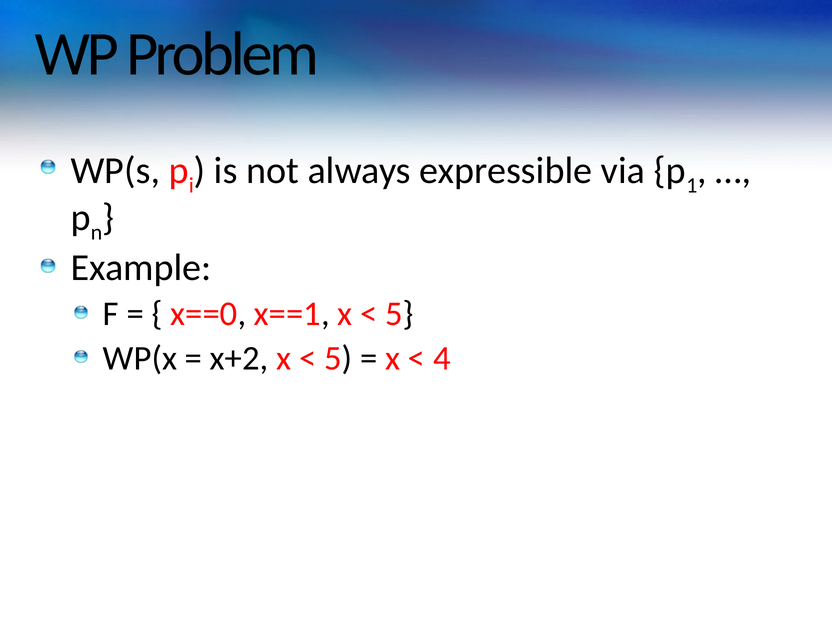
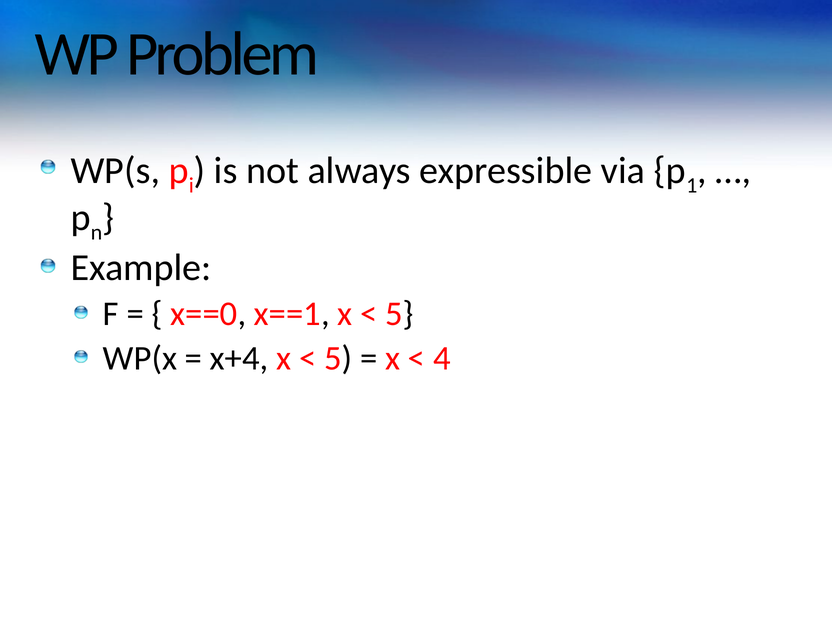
x+2: x+2 -> x+4 (239, 358)
